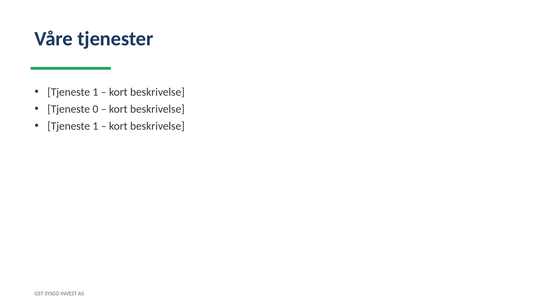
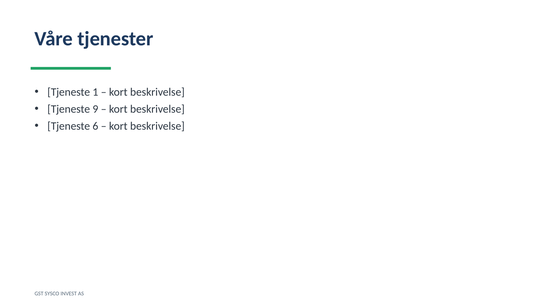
0: 0 -> 9 (95, 109)
1: 1 -> 6 (95, 126)
